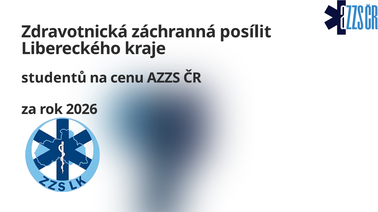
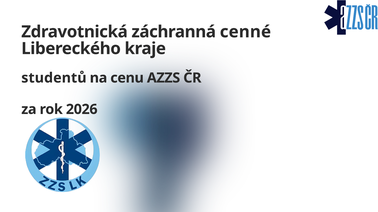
posílit: posílit -> cenné (245, 32)
